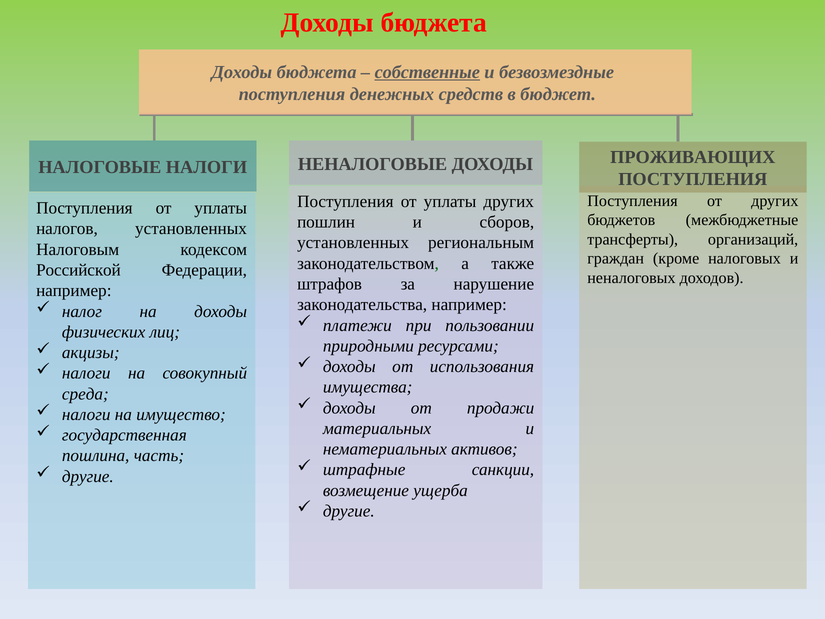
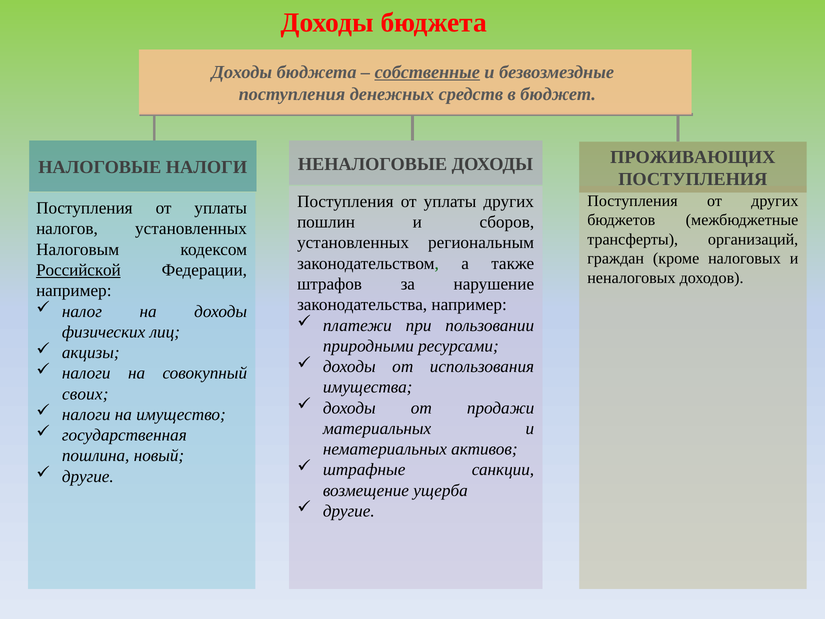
Российской underline: none -> present (78, 270)
среда: среда -> своих (85, 394)
часть: часть -> новый (159, 456)
